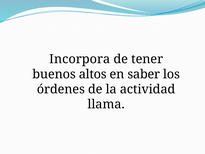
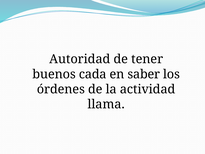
Incorpora: Incorpora -> Autoridad (80, 59)
altos: altos -> cada (93, 74)
